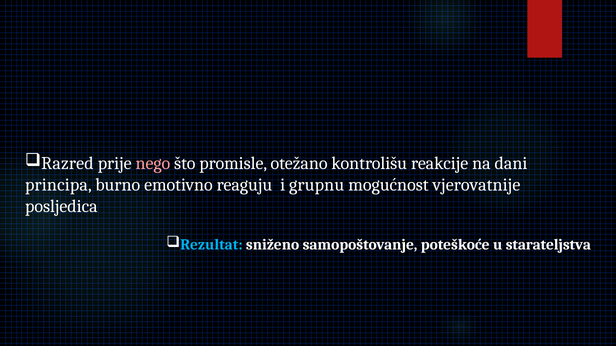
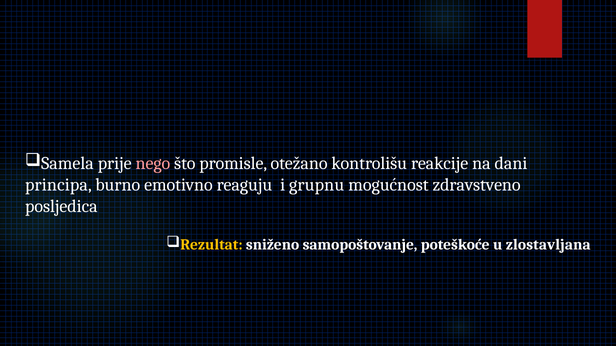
Razred: Razred -> Samela (67, 164)
vjerovatnije: vjerovatnije -> zdravstveno (477, 185)
Rezultat colour: light blue -> yellow (211, 245)
starateljstva: starateljstva -> zlostavljana (548, 245)
